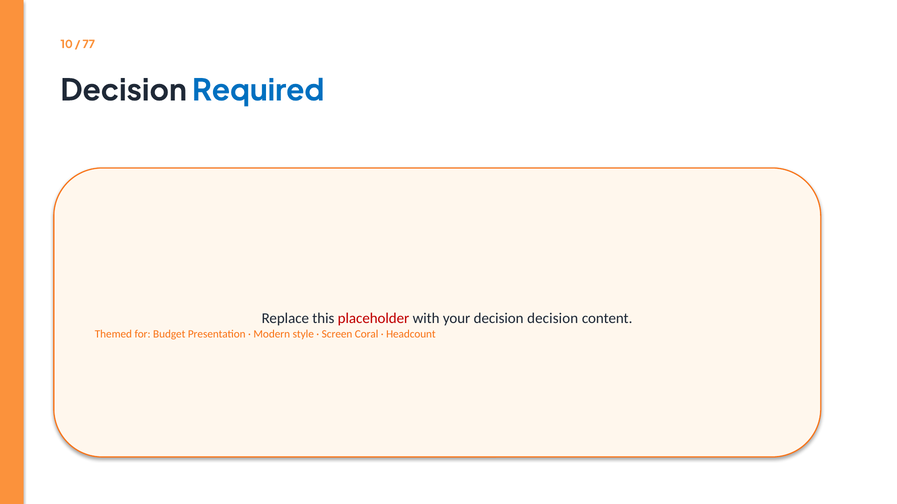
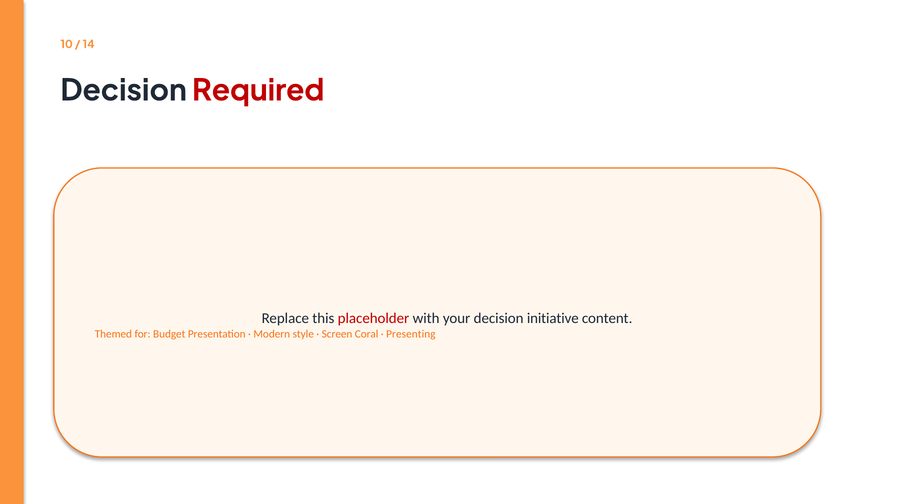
77: 77 -> 14 (89, 44)
Required colour: blue -> red (258, 91)
decision decision: decision -> initiative (553, 319)
Headcount: Headcount -> Presenting (411, 334)
